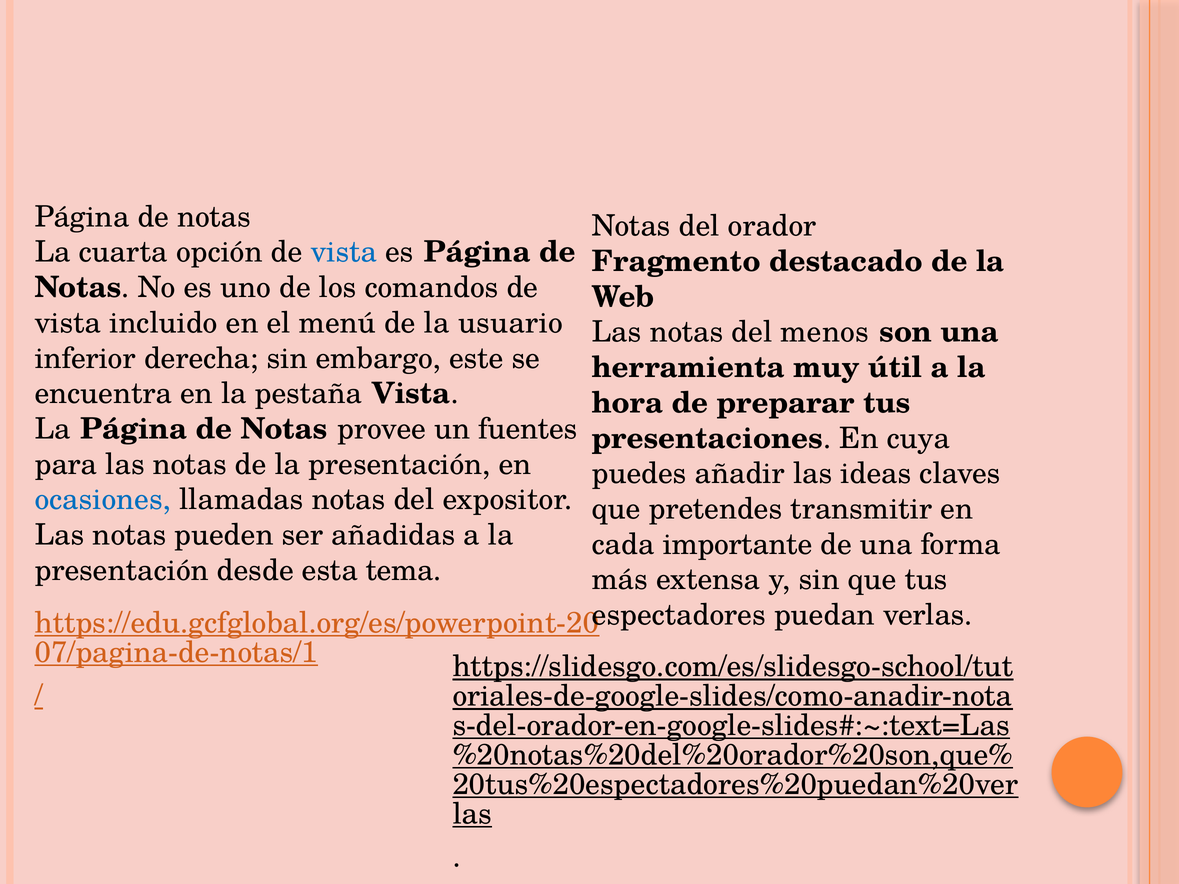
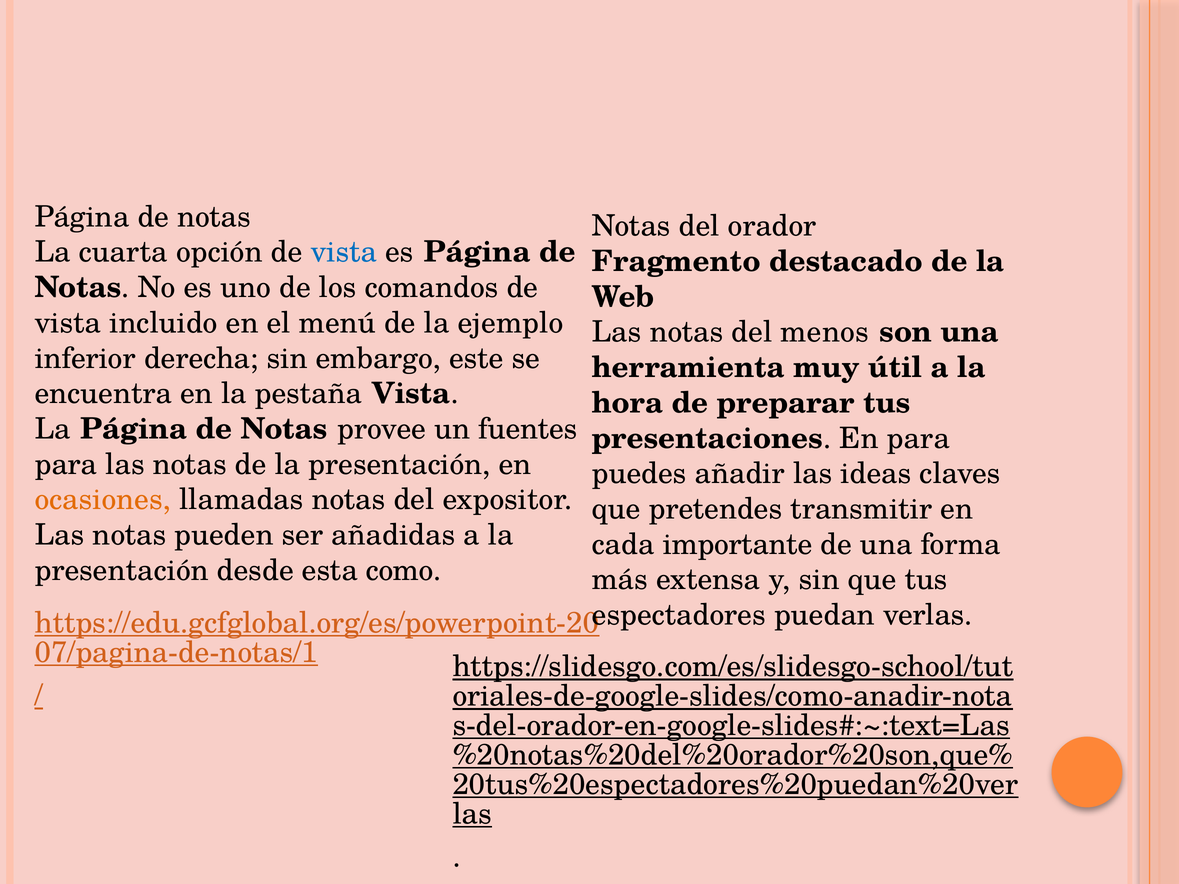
usuario: usuario -> ejemplo (511, 323)
En cuya: cuya -> para (918, 438)
ocasiones colour: blue -> orange (103, 500)
tema: tema -> como (404, 571)
